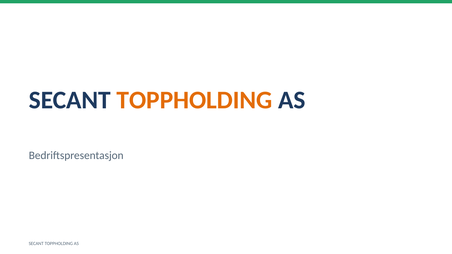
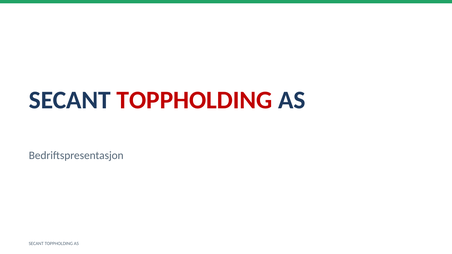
TOPPHOLDING colour: orange -> red (195, 100)
